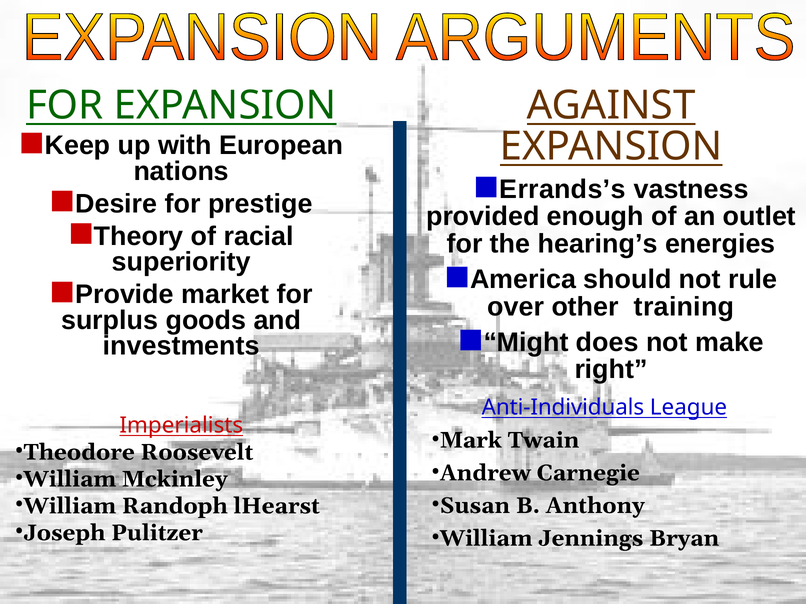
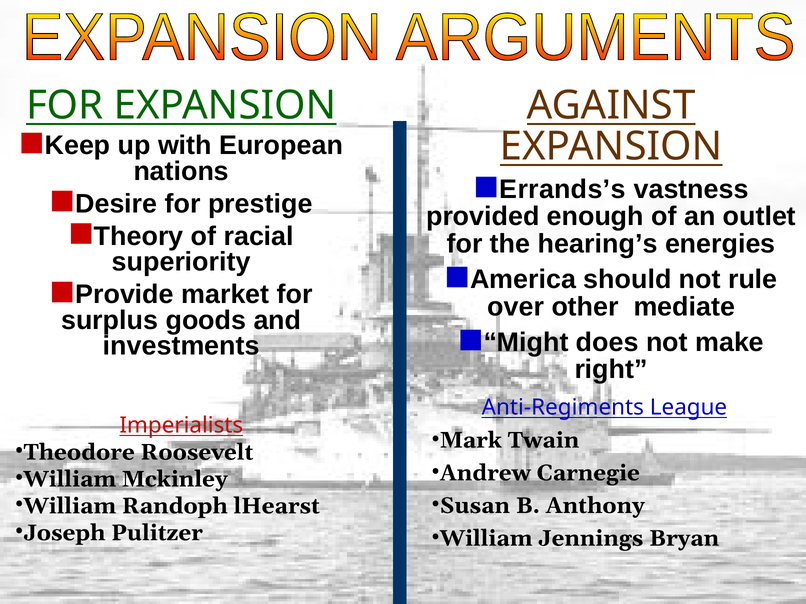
training: training -> mediate (684, 307)
Anti-Individuals: Anti-Individuals -> Anti-Regiments (563, 408)
